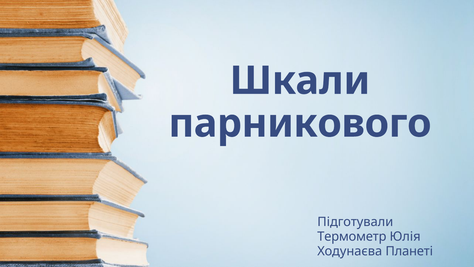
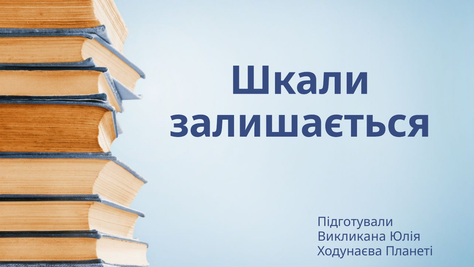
парникового: парникового -> залишається (300, 123)
Термометр: Термометр -> Викликана (352, 236)
